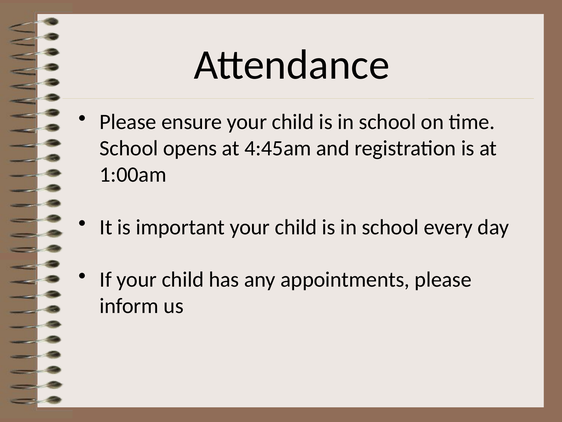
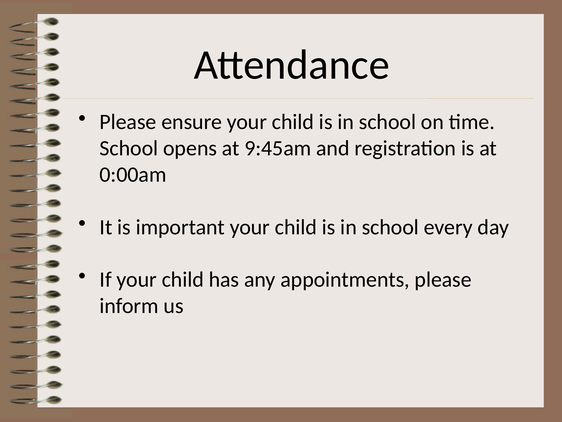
4:45am: 4:45am -> 9:45am (278, 148)
1:00am: 1:00am -> 0:00am (133, 174)
